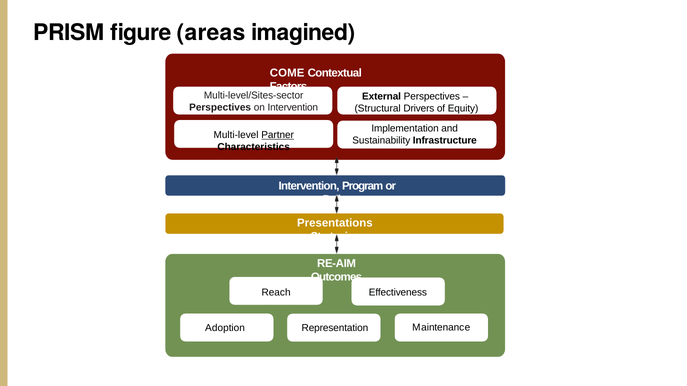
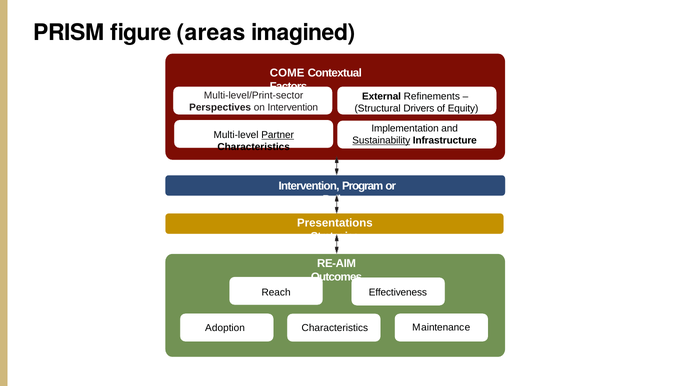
Multi-level/Sites-sector: Multi-level/Sites-sector -> Multi-level/Print-sector (254, 96)
External Perspectives: Perspectives -> Refinements (432, 97)
Sustainability underline: none -> present (381, 141)
Representation: Representation -> Characteristics (335, 328)
